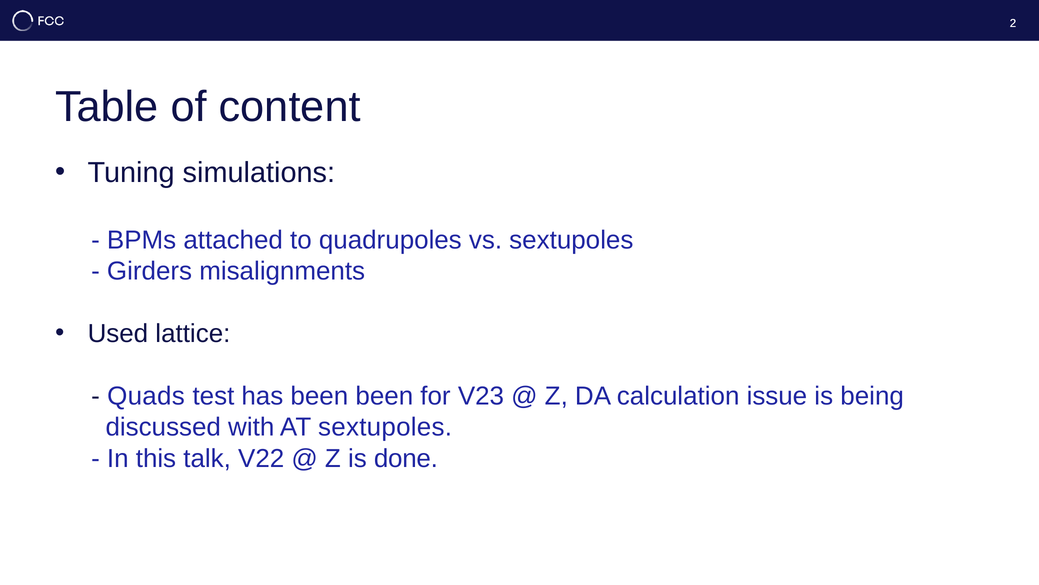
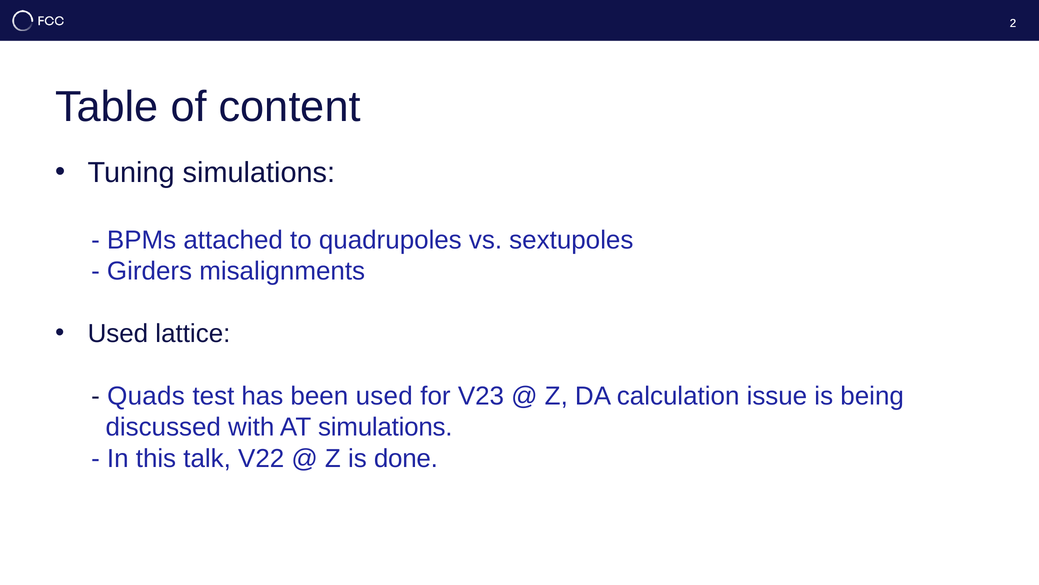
been been: been -> used (384, 396)
AT sextupoles: sextupoles -> simulations (385, 427)
